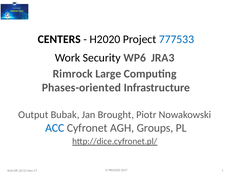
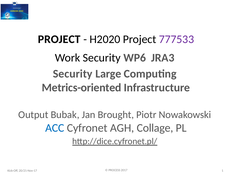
CENTERS: CENTERS -> PROJECT (59, 39)
777533 colour: blue -> purple (176, 39)
Rimrock: Rimrock -> Security (73, 74)
Phases-oriented: Phases-oriented -> Metrics-oriented (82, 88)
Groups: Groups -> Collage (155, 128)
